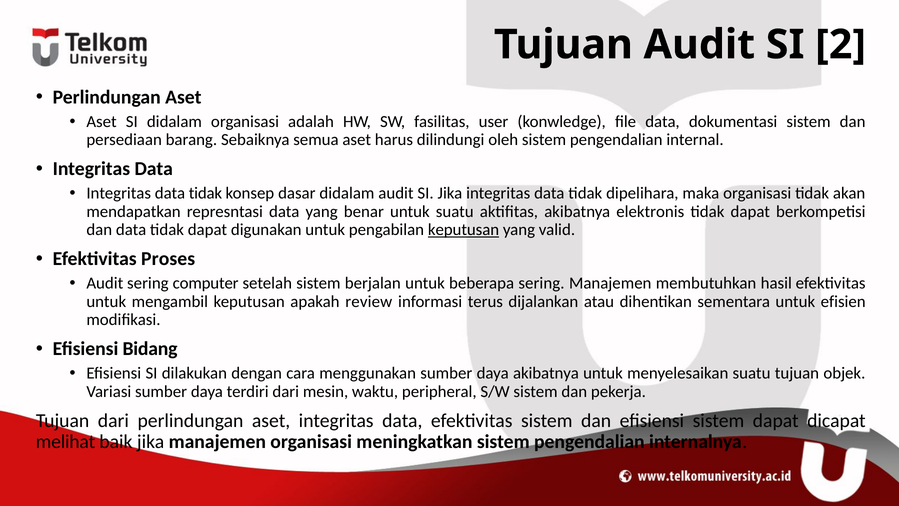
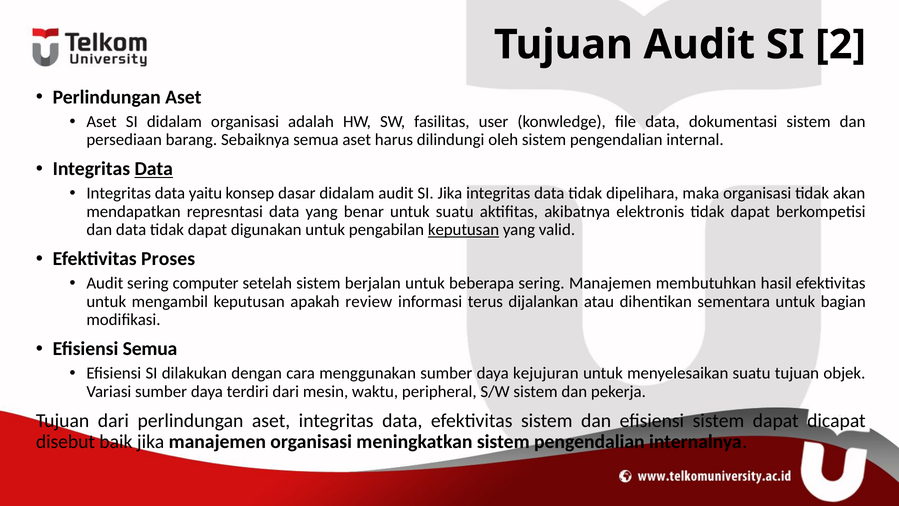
Data underline: none -> present (154, 169)
tidak: tidak -> yaitu (205, 193)
efisien: efisien -> bagian (843, 301)
Efisiensi Bidang: Bidang -> Semua (150, 349)
daya akibatnya: akibatnya -> kejujuran (546, 373)
melihat: melihat -> disebut (65, 442)
